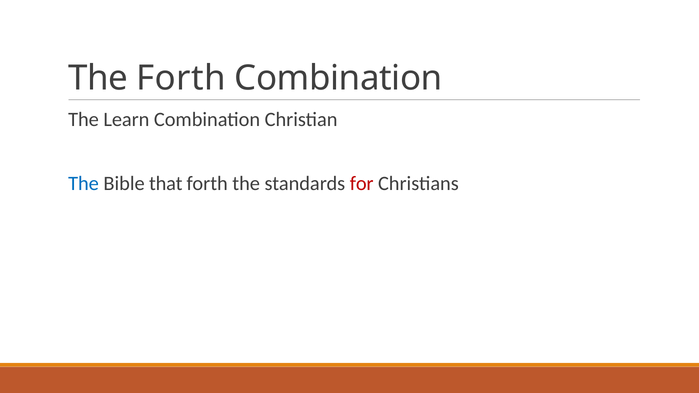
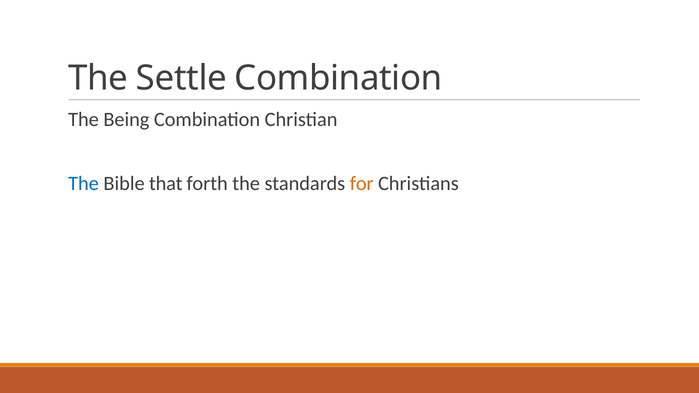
The Forth: Forth -> Settle (181, 78)
Learn: Learn -> Being (126, 119)
for colour: red -> orange (362, 184)
